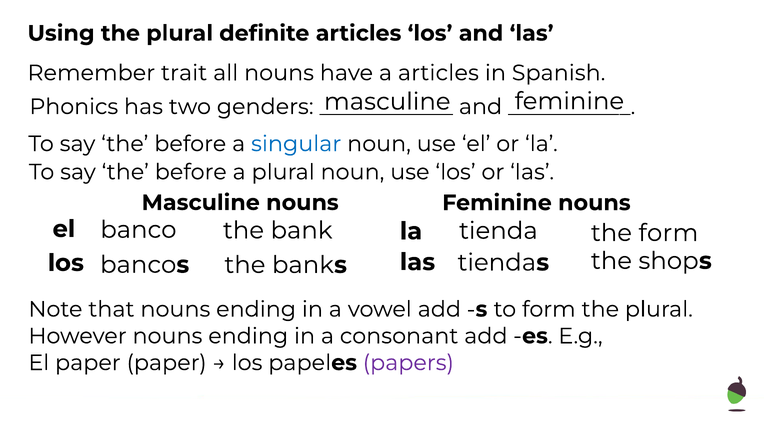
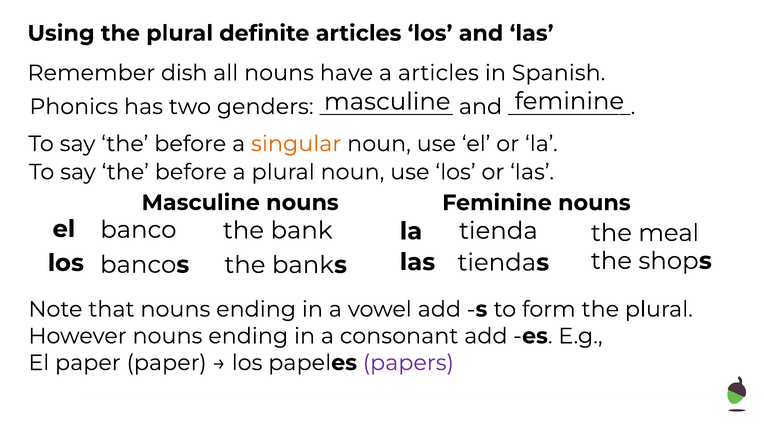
trait: trait -> dish (184, 73)
singular colour: blue -> orange (296, 144)
the form: form -> meal (669, 233)
